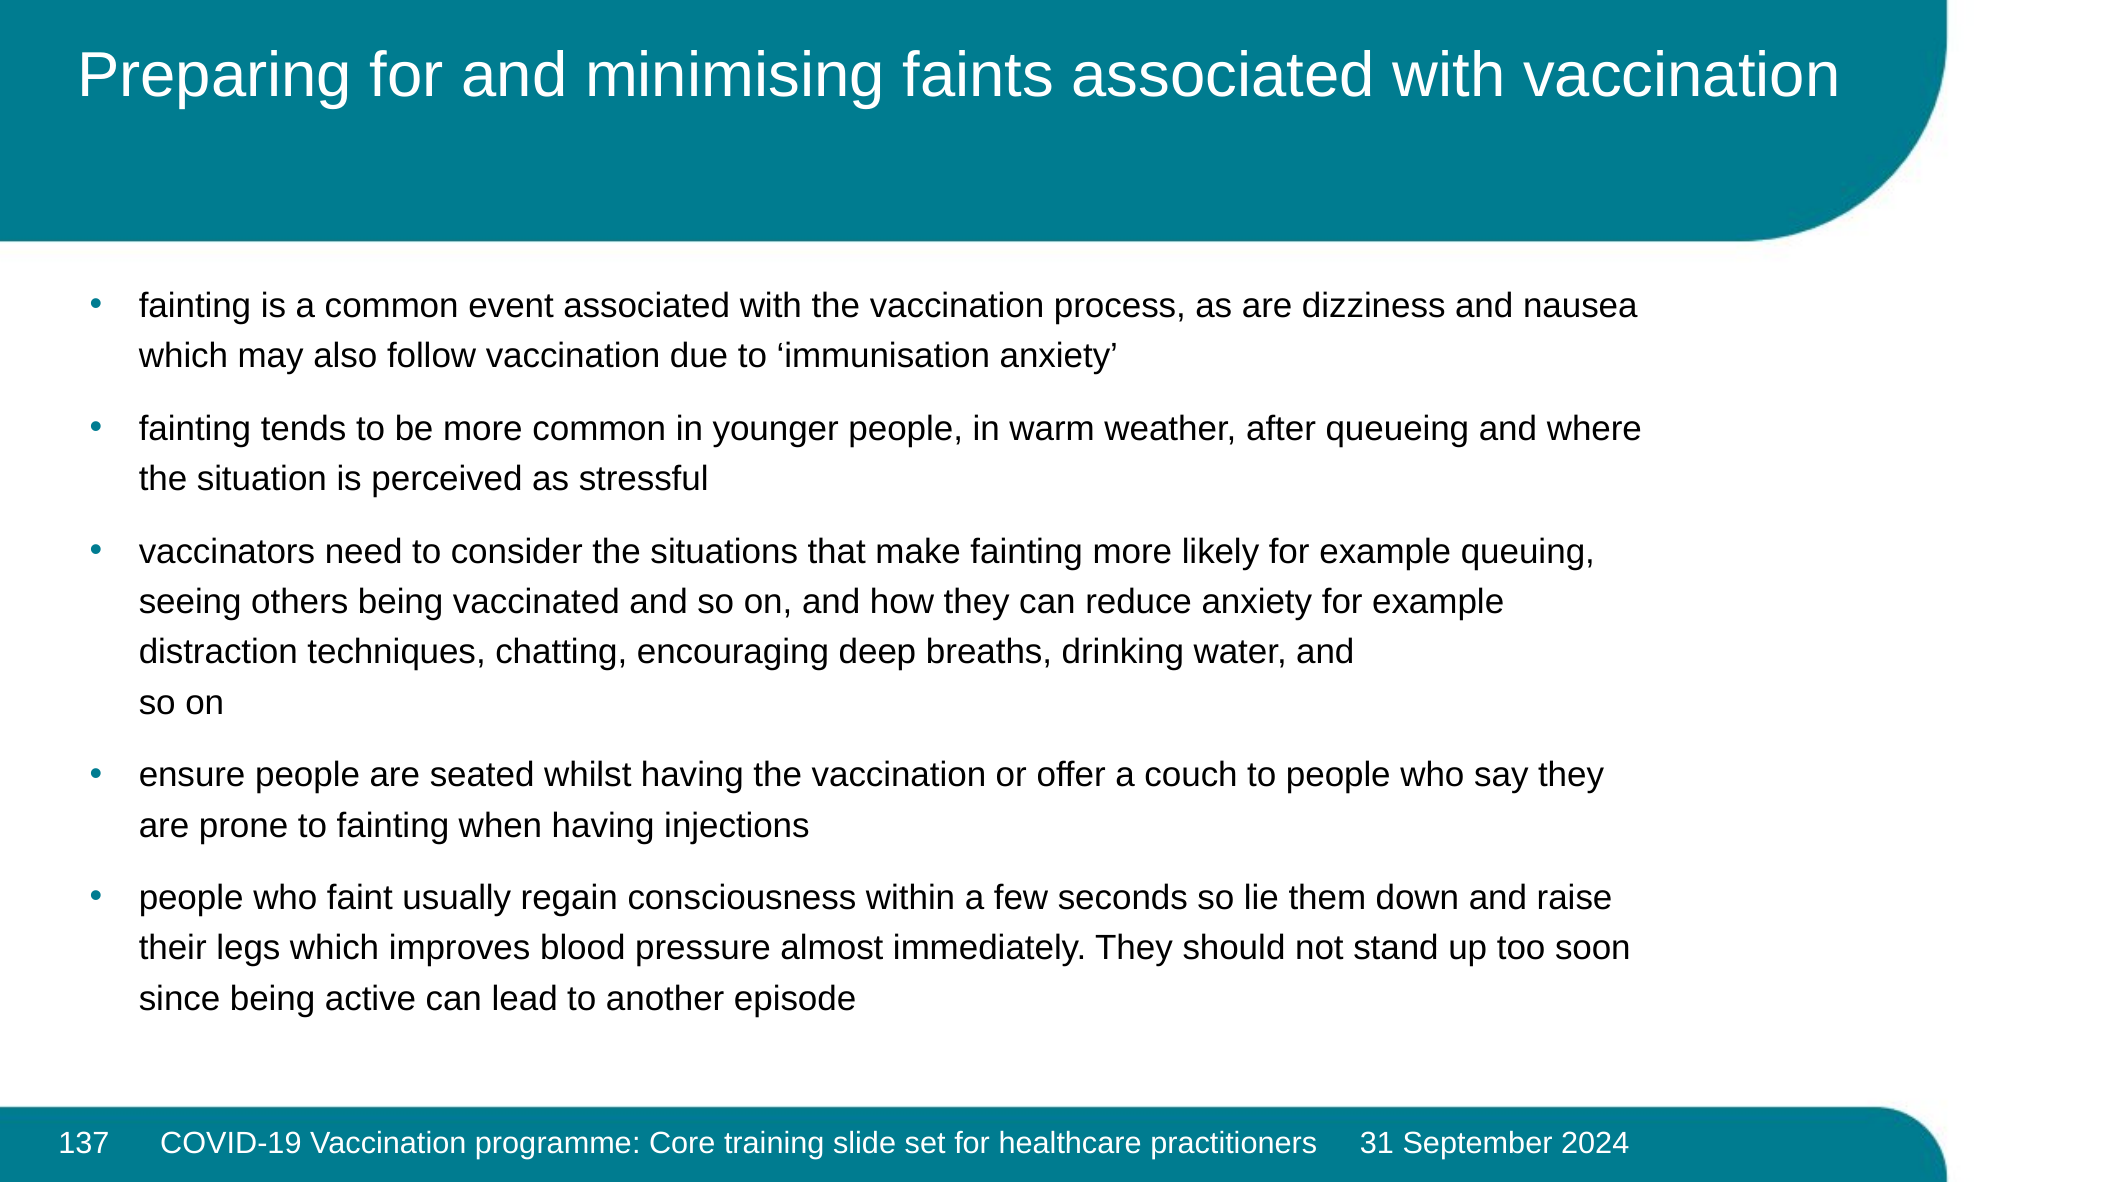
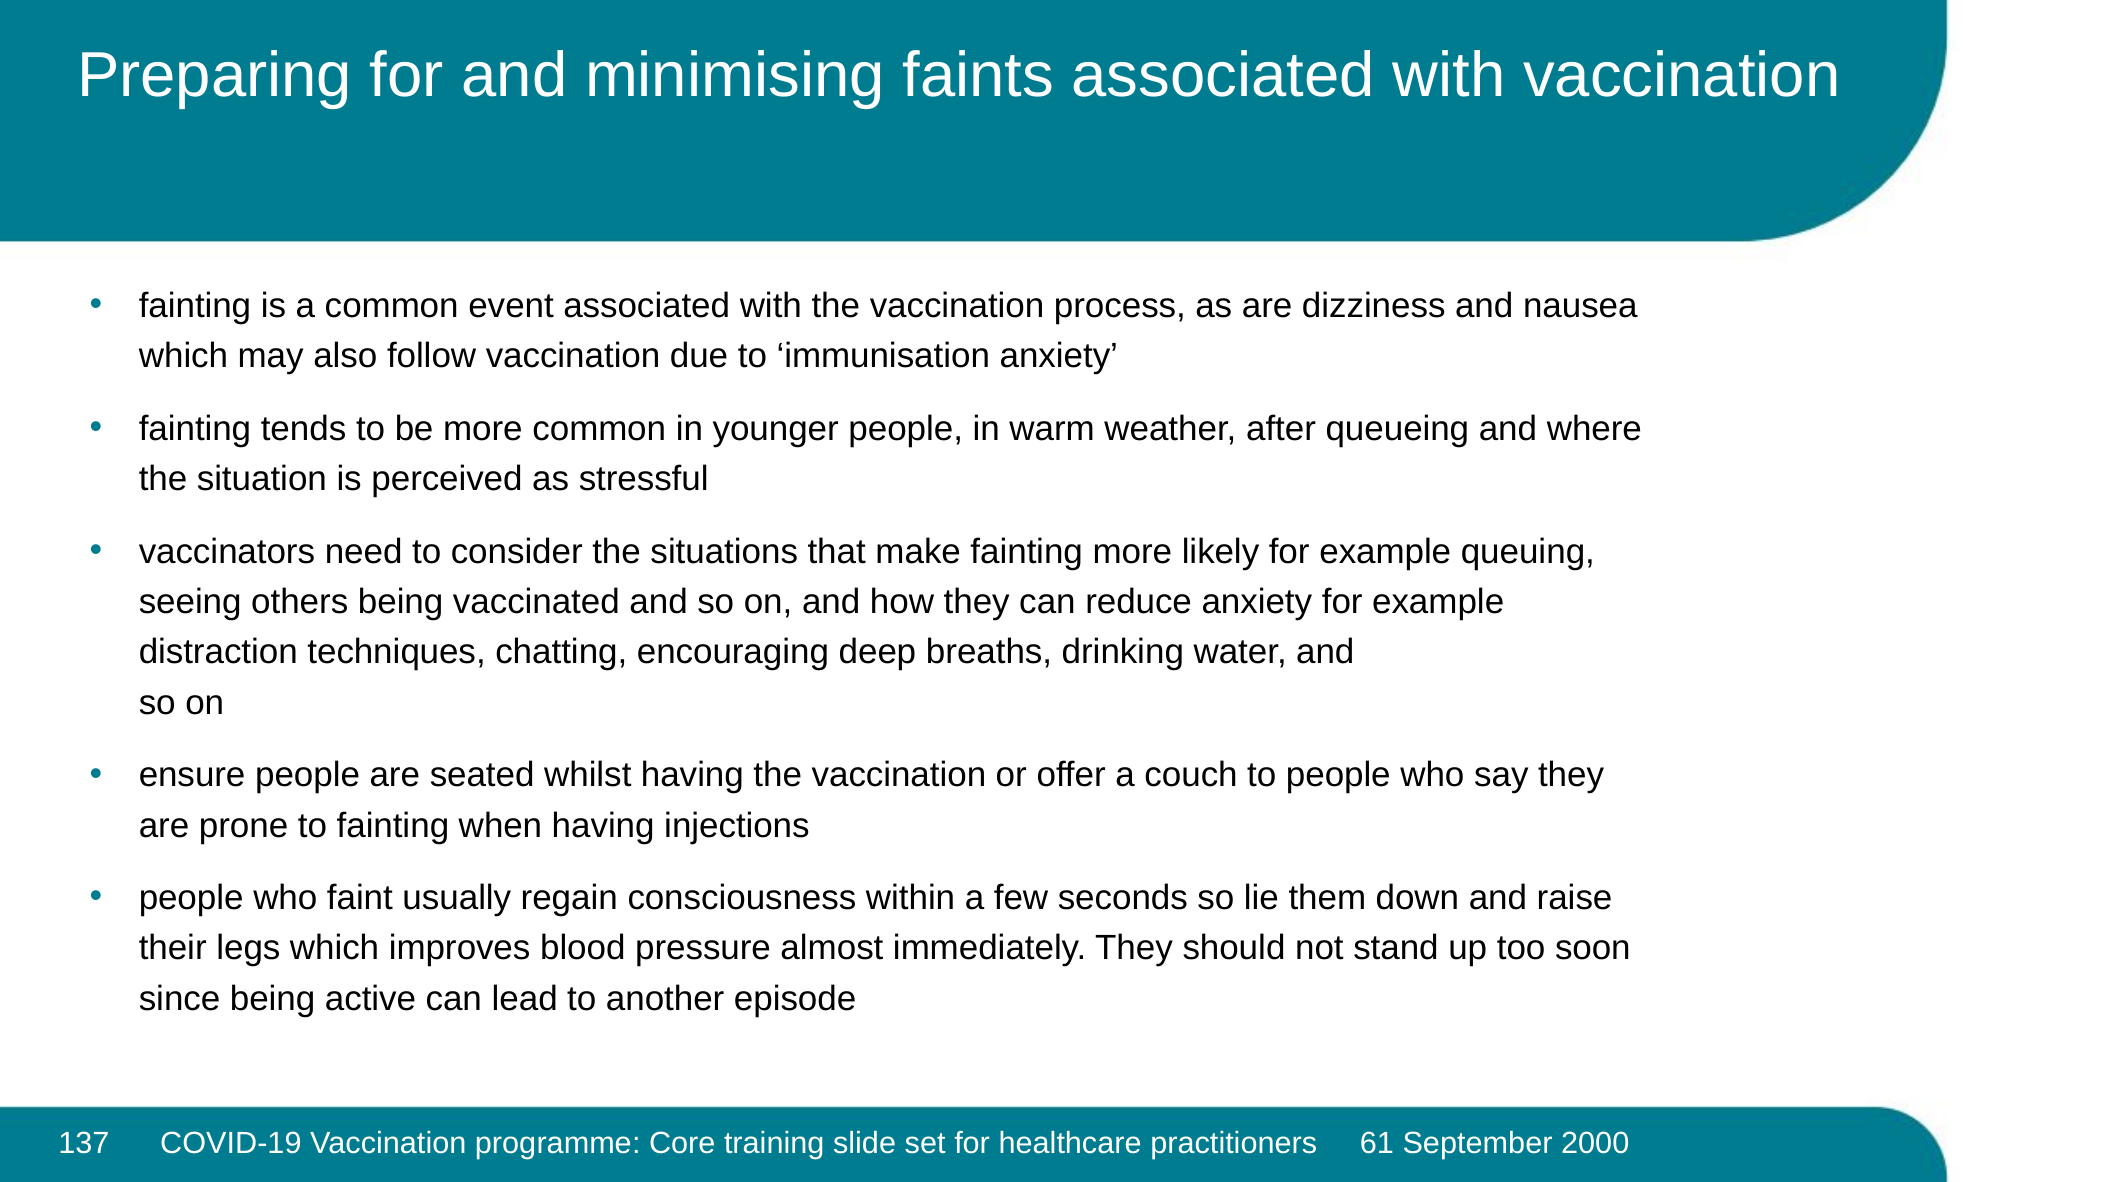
31: 31 -> 61 (1377, 1143)
2024: 2024 -> 2000 (1595, 1143)
